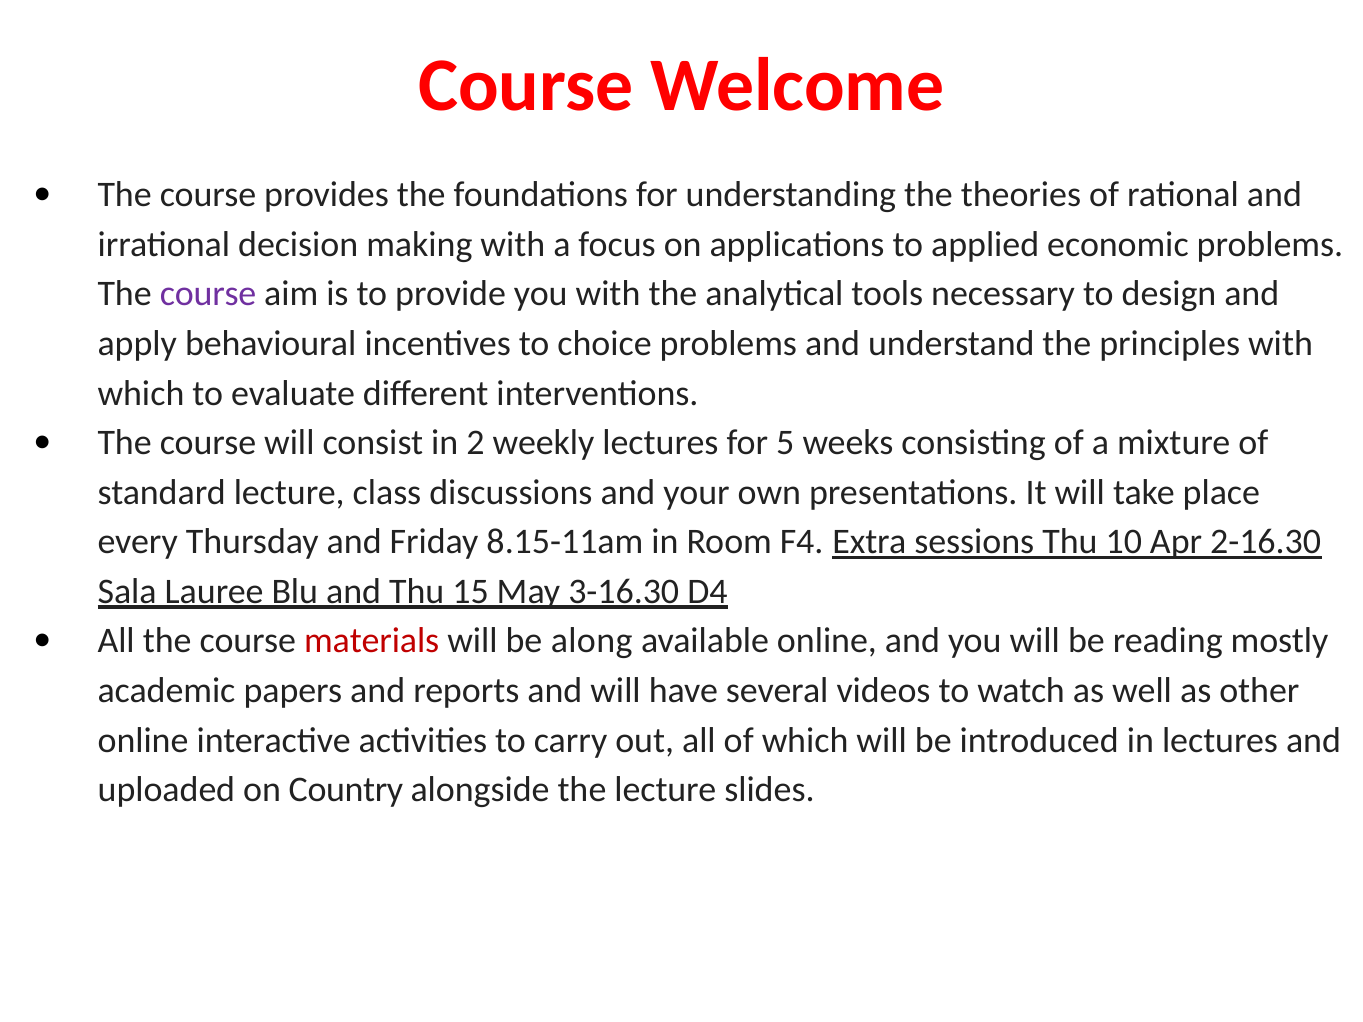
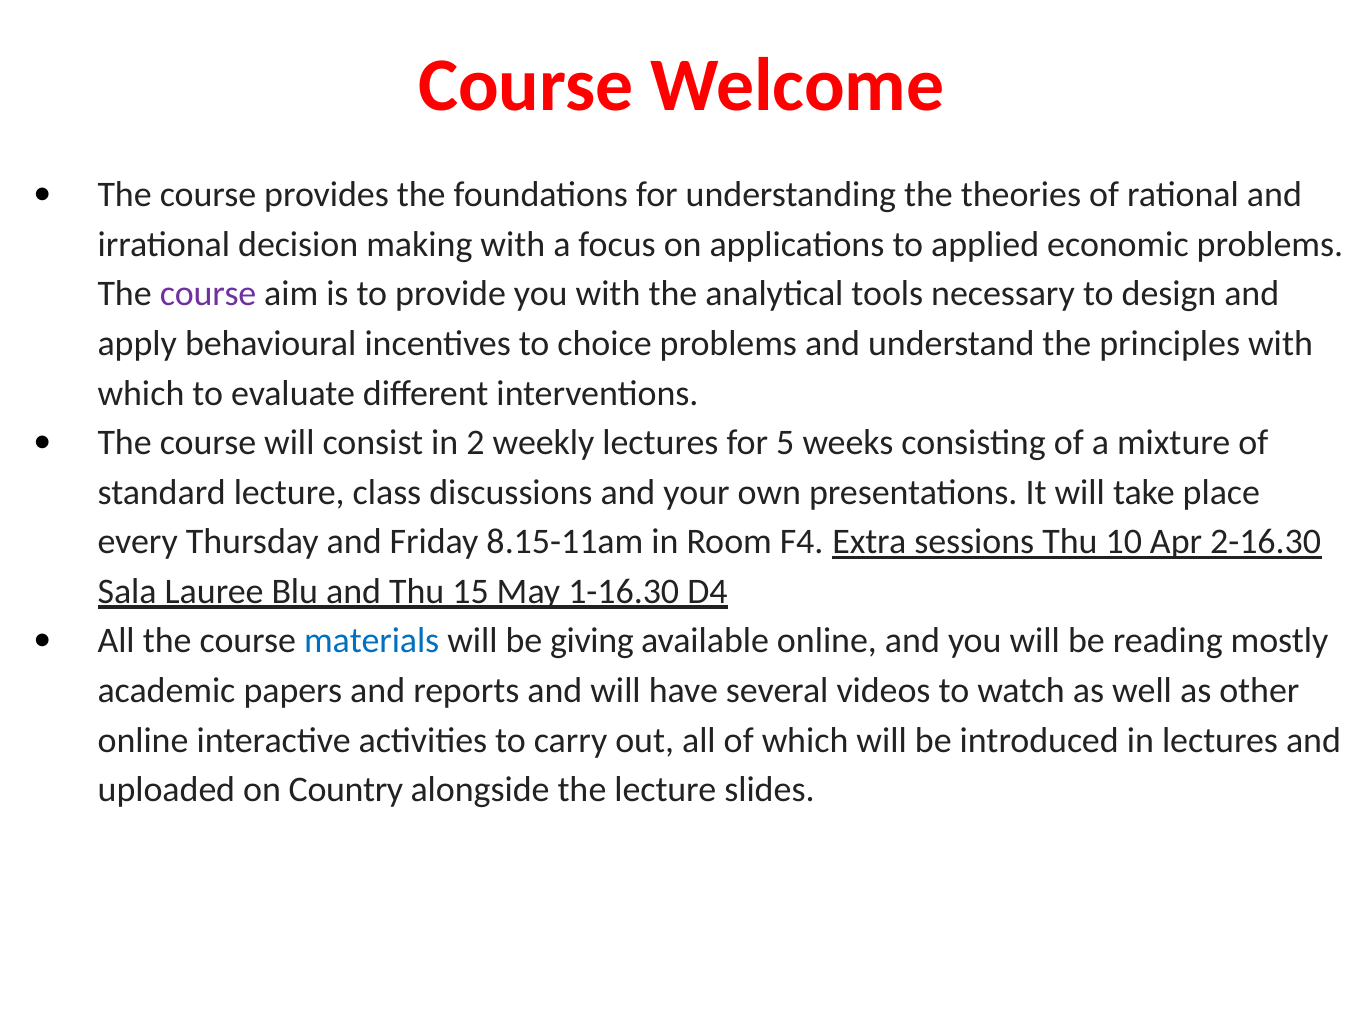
3-16.30: 3-16.30 -> 1-16.30 (624, 592)
materials colour: red -> blue (372, 641)
along: along -> giving (592, 641)
